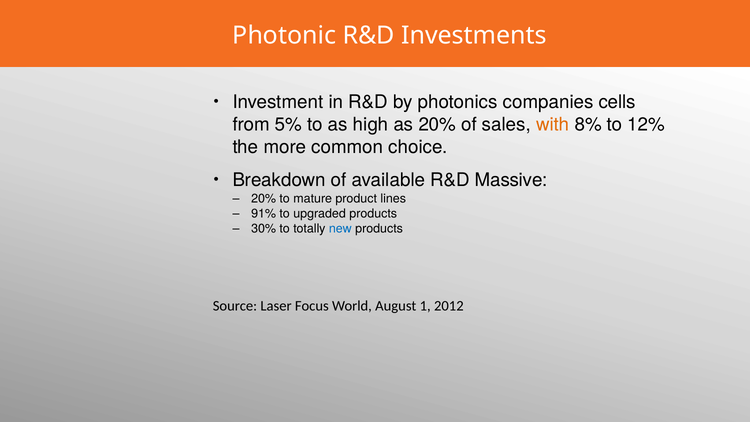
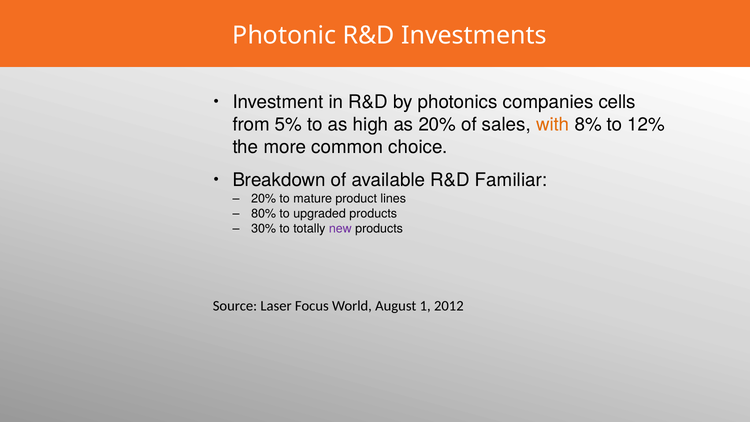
Massive: Massive -> Familiar (511, 180)
91%: 91% -> 80% (264, 213)
new colour: blue -> purple (340, 228)
